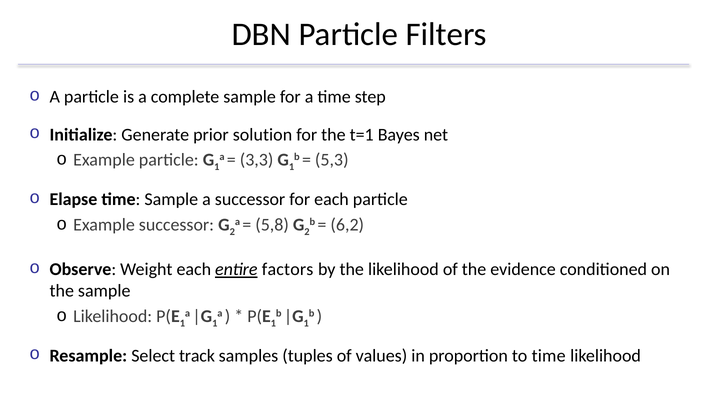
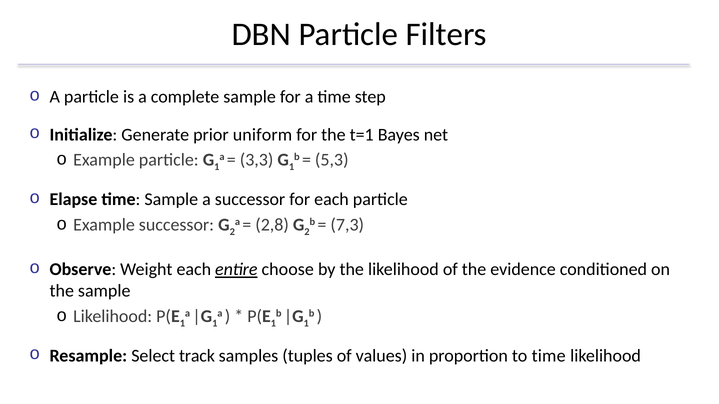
solution: solution -> uniform (262, 135)
5,8: 5,8 -> 2,8 (272, 225)
6,2: 6,2 -> 7,3 (347, 225)
factors: factors -> choose (288, 270)
